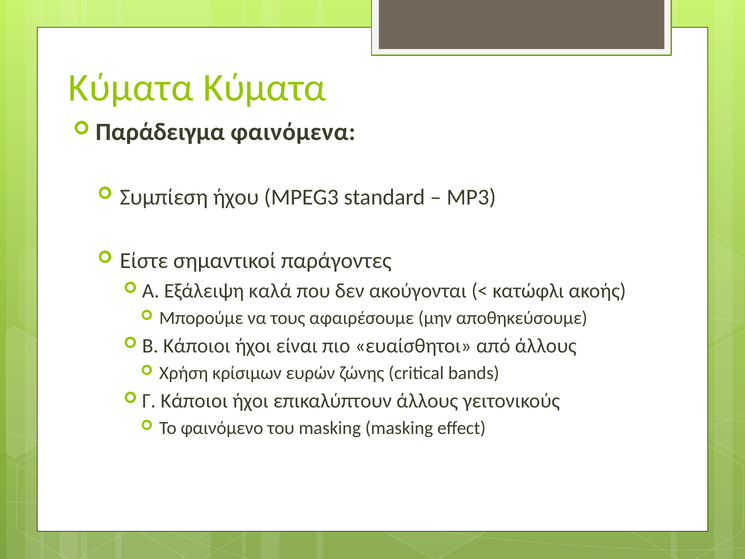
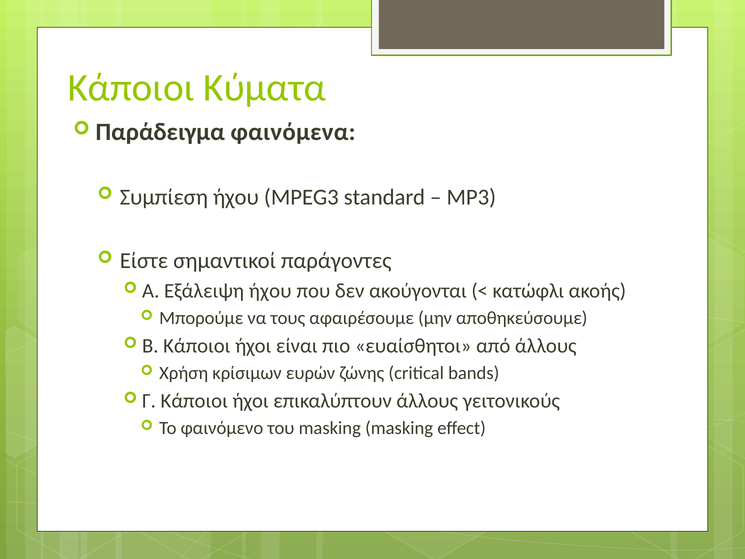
Κύματα: Κύματα -> Κάποιοι (131, 88)
Εξάλειψη καλά: καλά -> ήχου (270, 291)
